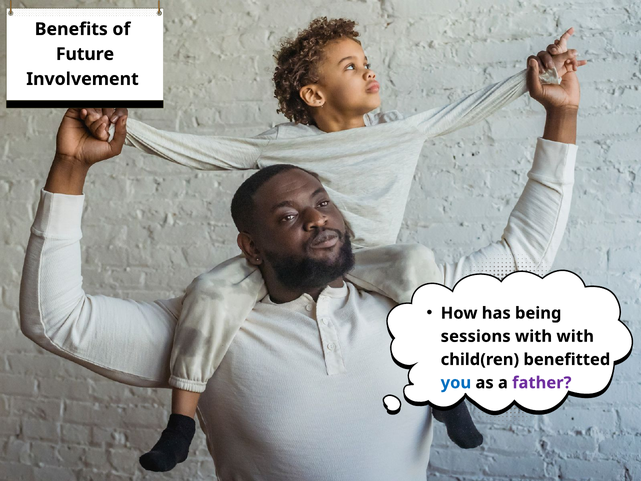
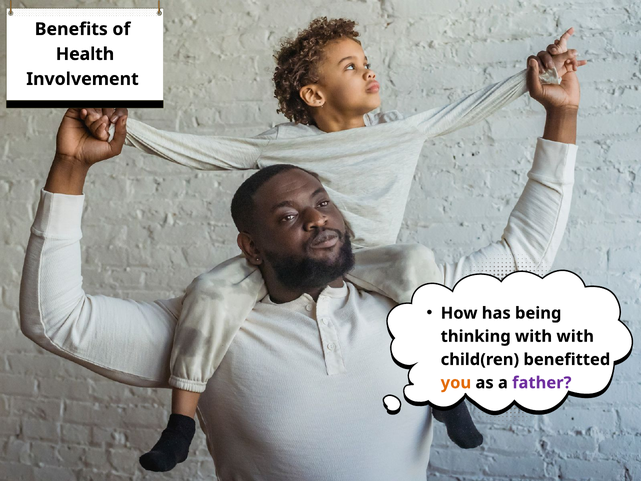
Future: Future -> Health (85, 54)
sessions: sessions -> thinking (476, 336)
you colour: blue -> orange (456, 383)
